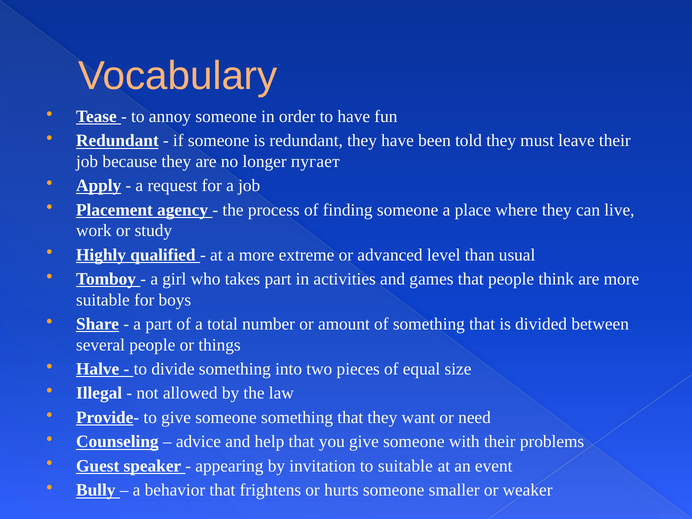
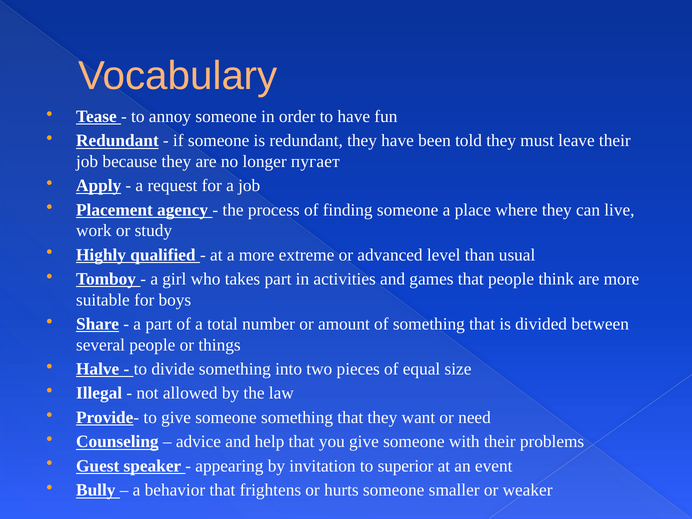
to suitable: suitable -> superior (406, 466)
